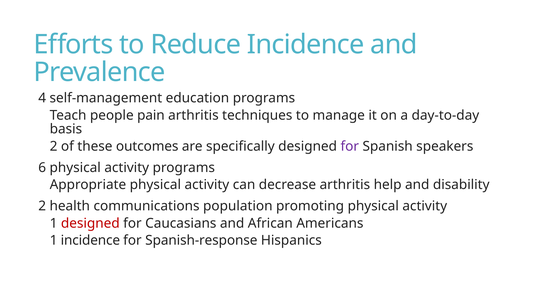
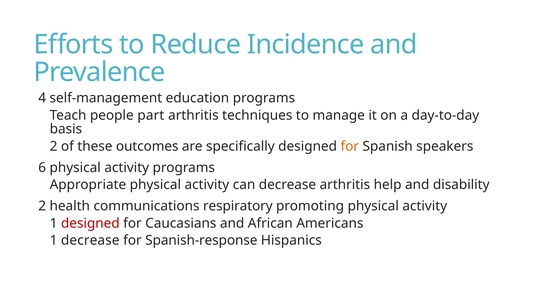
pain: pain -> part (151, 115)
for colour: purple -> orange (350, 147)
population: population -> respiratory (238, 206)
1 incidence: incidence -> decrease (90, 241)
